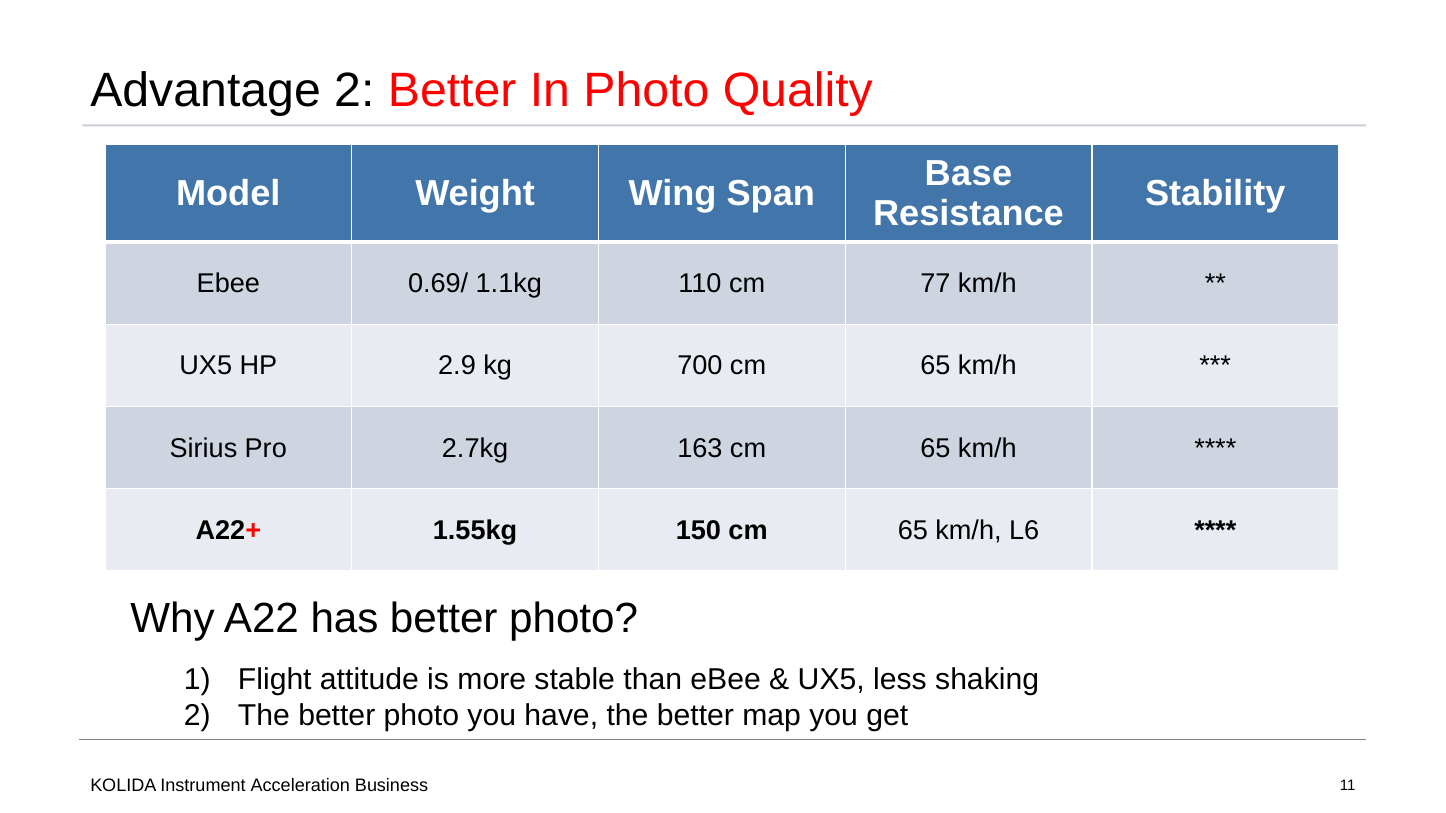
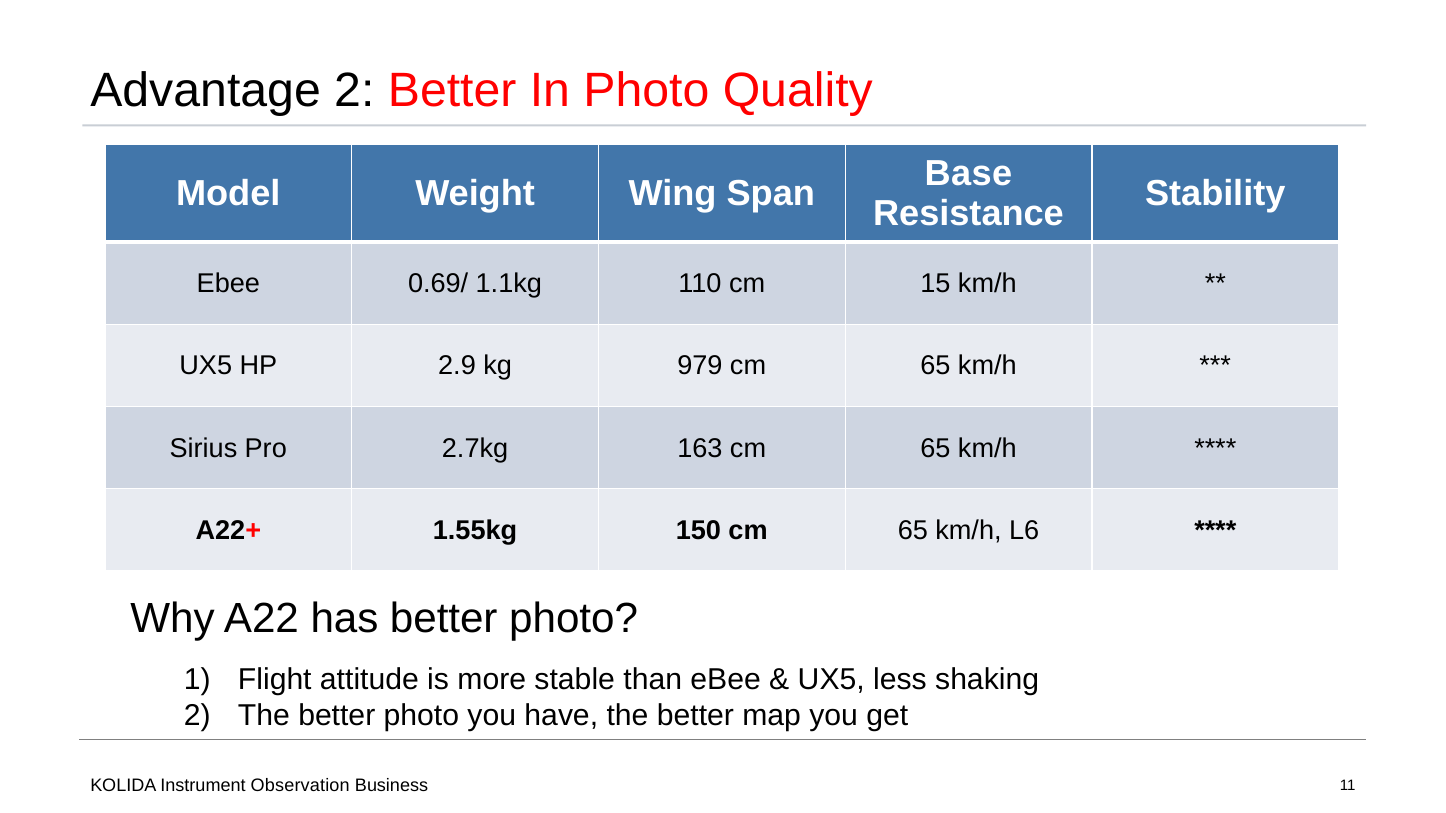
77: 77 -> 15 (935, 284)
700: 700 -> 979 (700, 366)
Acceleration: Acceleration -> Observation (300, 786)
